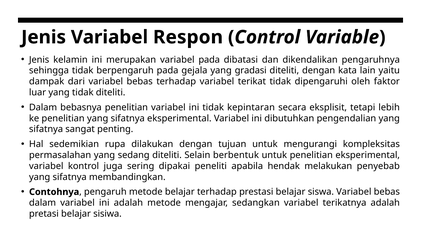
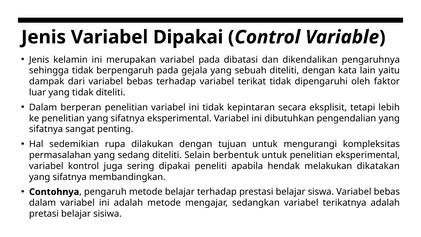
Variabel Respon: Respon -> Dipakai (188, 37)
gradasi: gradasi -> sebuah (251, 71)
bebasnya: bebasnya -> berperan (81, 107)
penyebab: penyebab -> dikatakan (378, 166)
